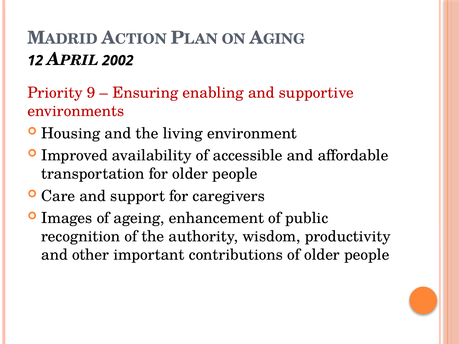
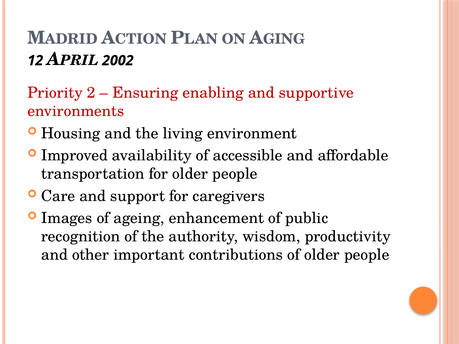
9: 9 -> 2 (91, 93)
